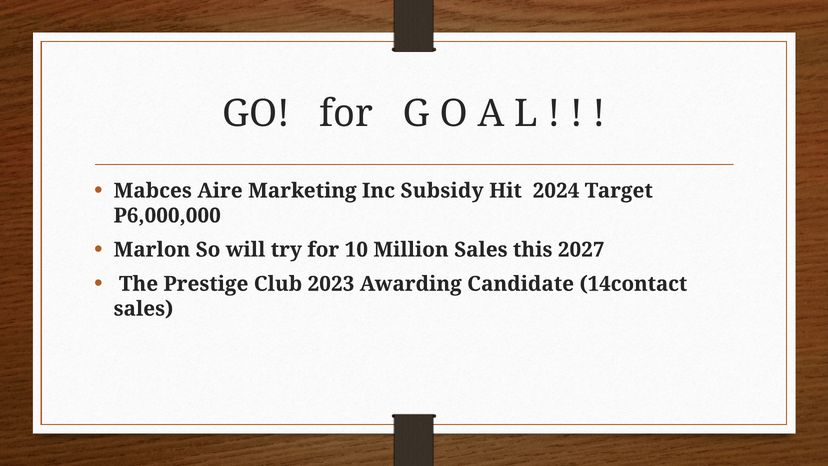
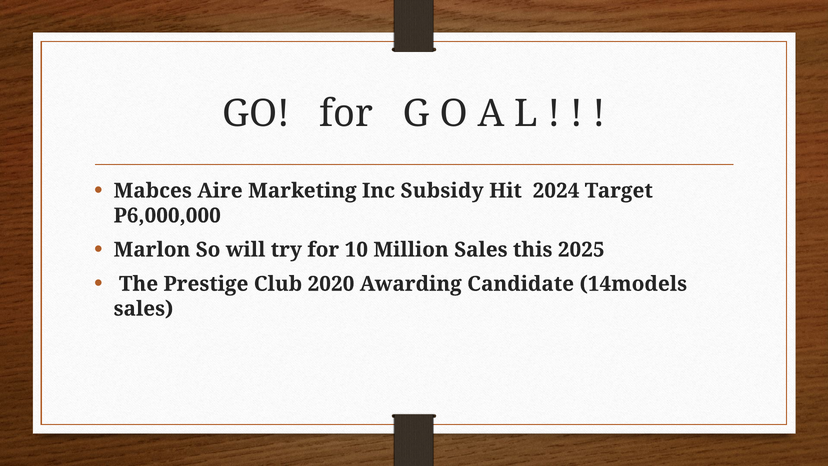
2027: 2027 -> 2025 (581, 250)
2023: 2023 -> 2020 (331, 284)
14contact: 14contact -> 14models (633, 284)
